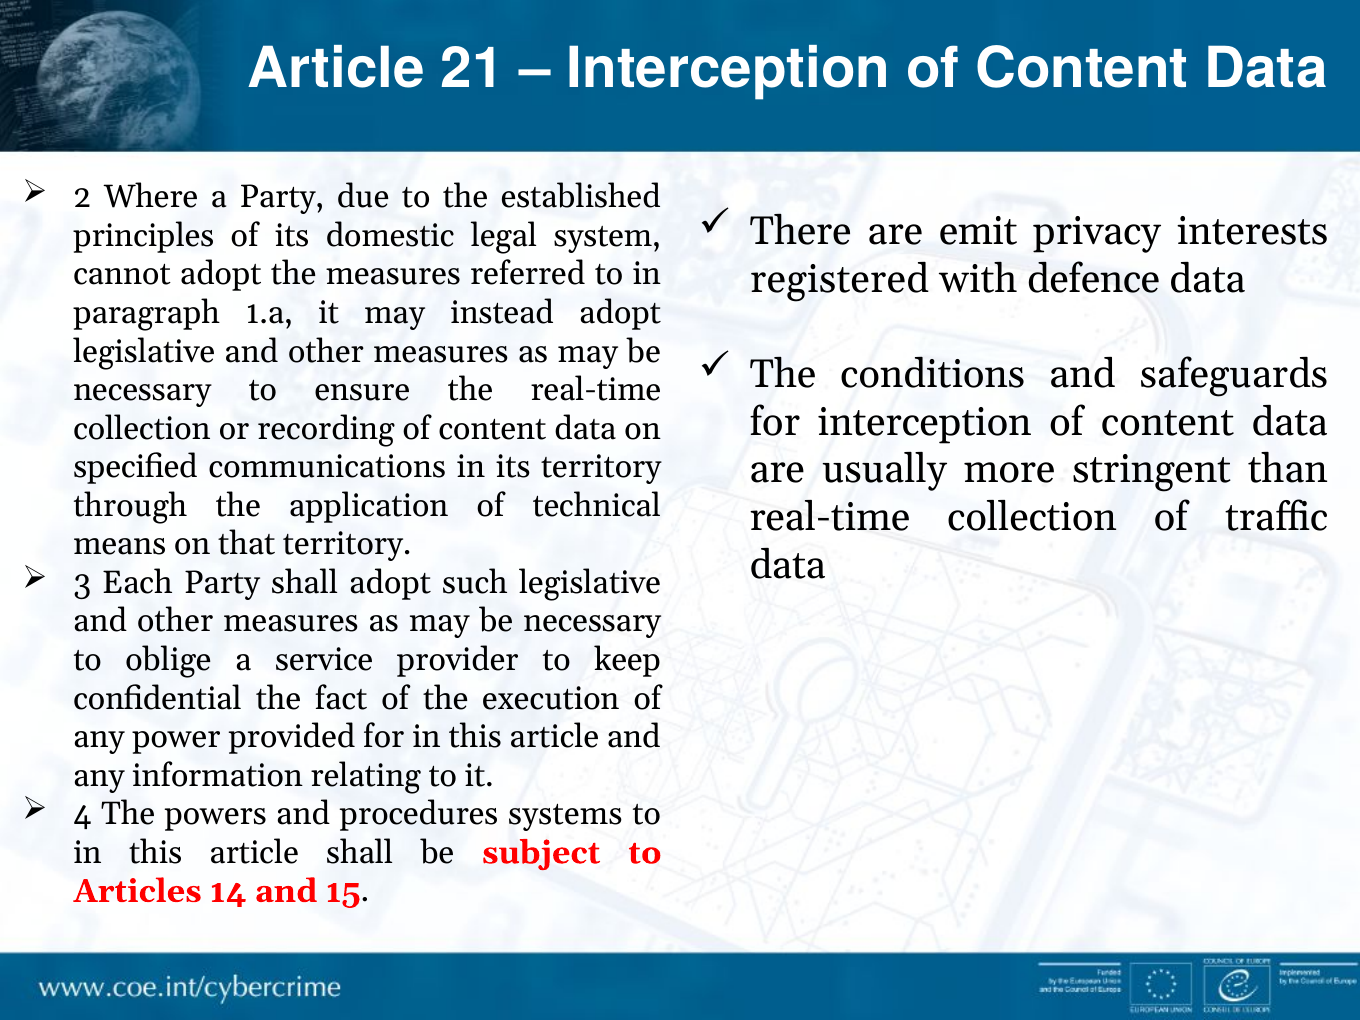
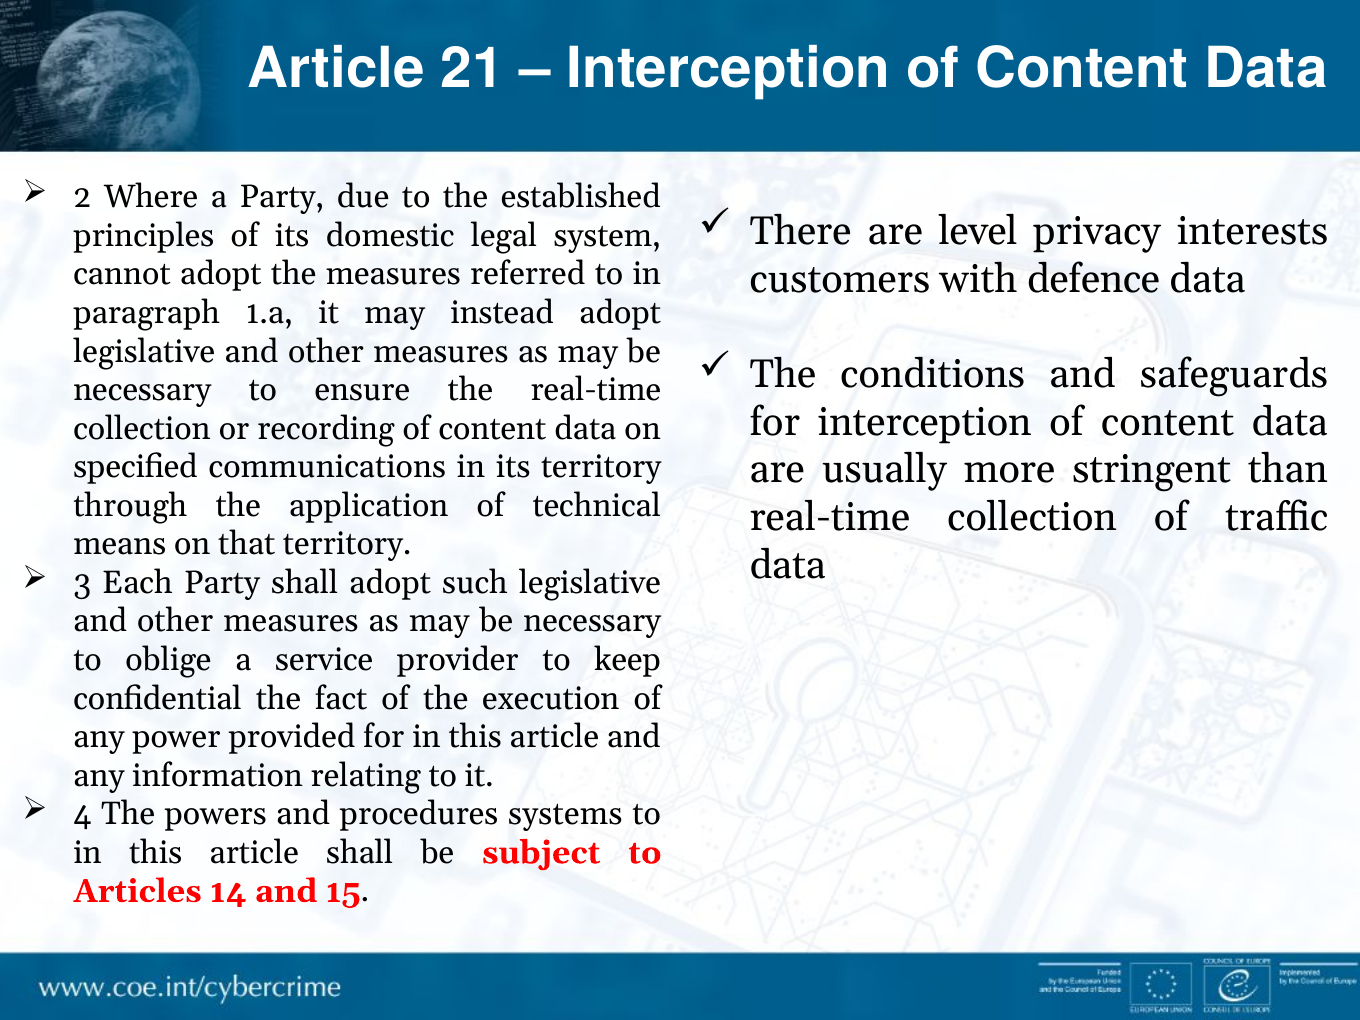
emit: emit -> level (978, 232)
registered: registered -> customers (840, 279)
